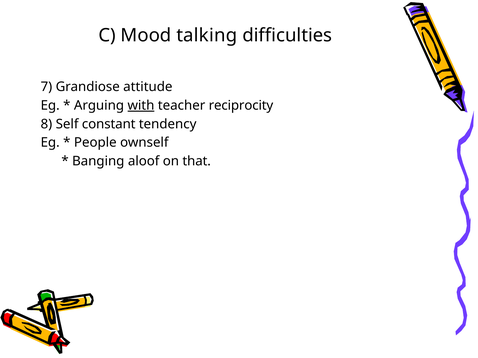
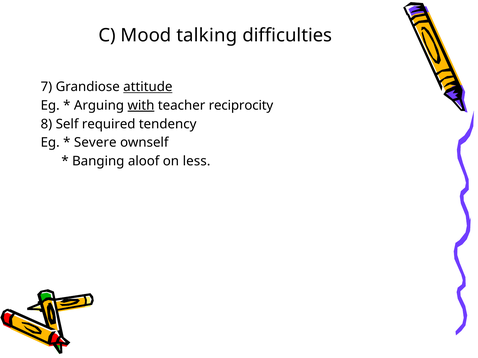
attitude underline: none -> present (148, 87)
constant: constant -> required (109, 124)
People: People -> Severe (95, 143)
that: that -> less (197, 161)
